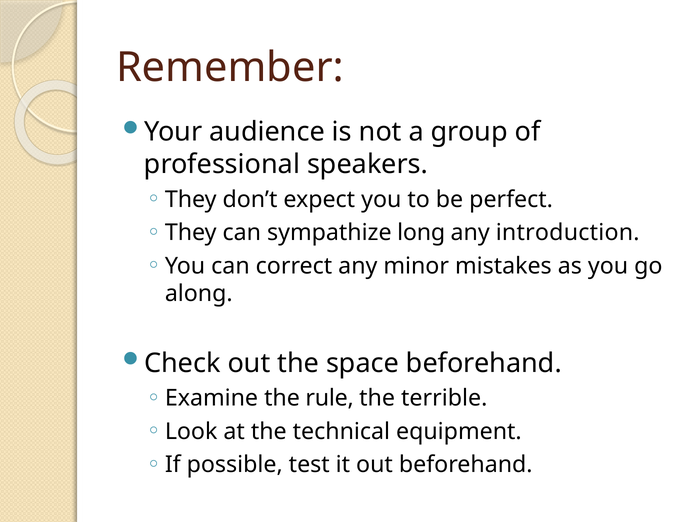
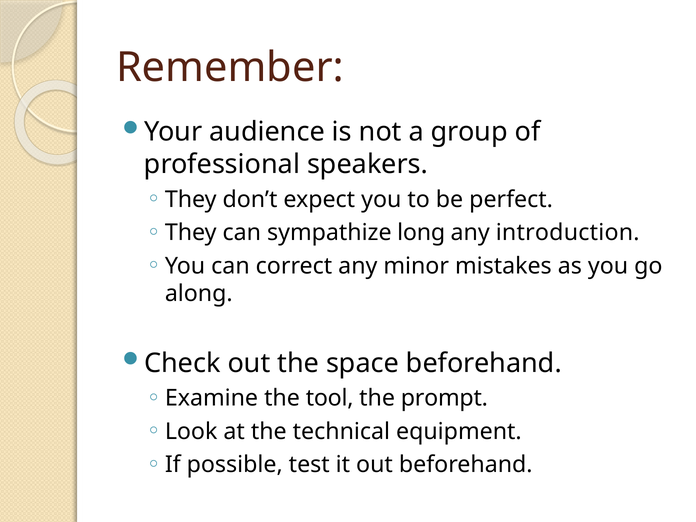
rule: rule -> tool (330, 398)
terrible: terrible -> prompt (444, 398)
